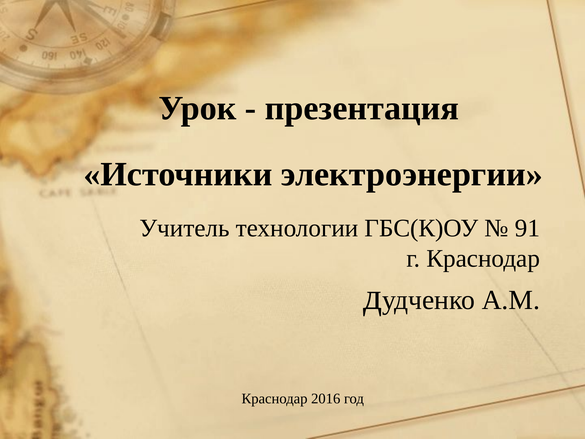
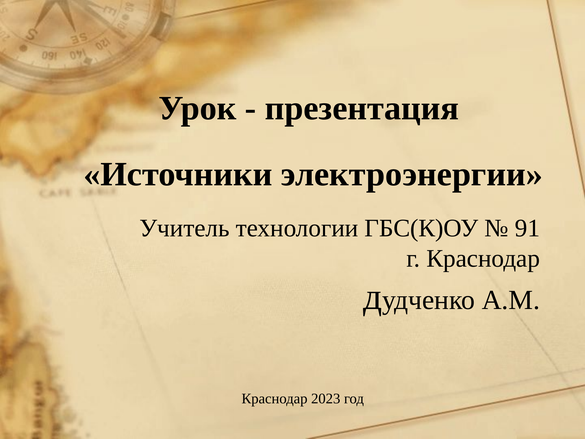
2016: 2016 -> 2023 (326, 398)
